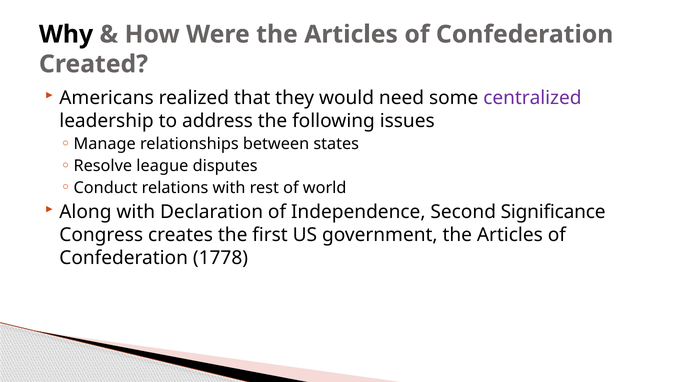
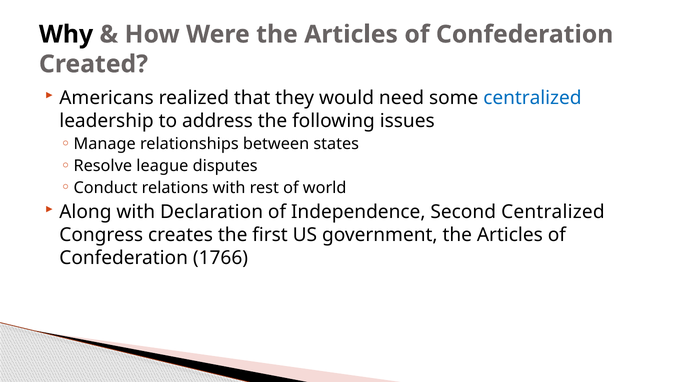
centralized colour: purple -> blue (532, 98)
Second Significance: Significance -> Centralized (553, 212)
1778: 1778 -> 1766 (220, 258)
